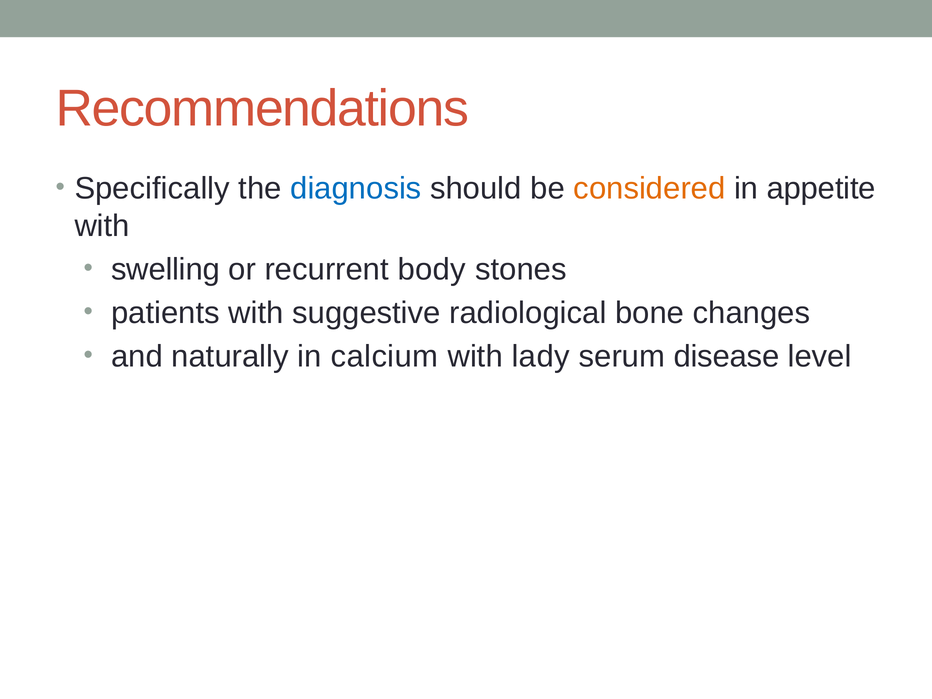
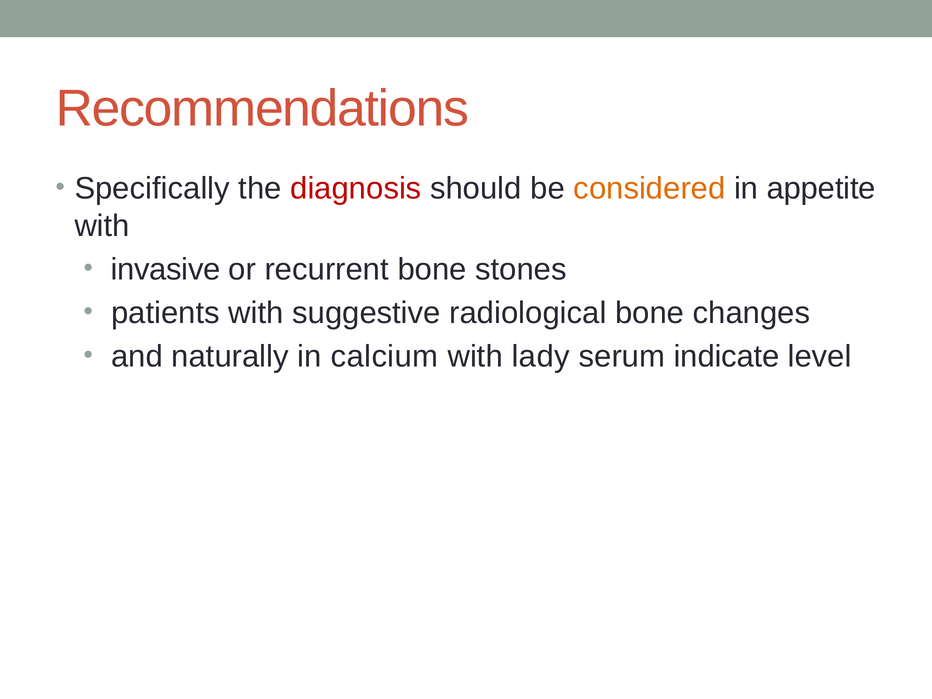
diagnosis colour: blue -> red (356, 189)
swelling: swelling -> invasive (166, 269)
recurrent body: body -> bone (432, 269)
disease: disease -> indicate (727, 356)
